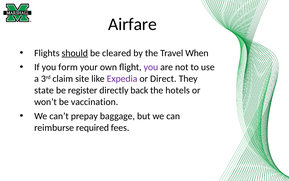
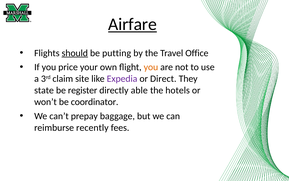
Airfare underline: none -> present (132, 24)
cleared: cleared -> putting (117, 53)
When: When -> Office (197, 53)
form: form -> price (68, 67)
you colour: purple -> orange (151, 67)
back: back -> able (139, 90)
vaccination: vaccination -> coordinator (95, 102)
required: required -> recently (92, 127)
